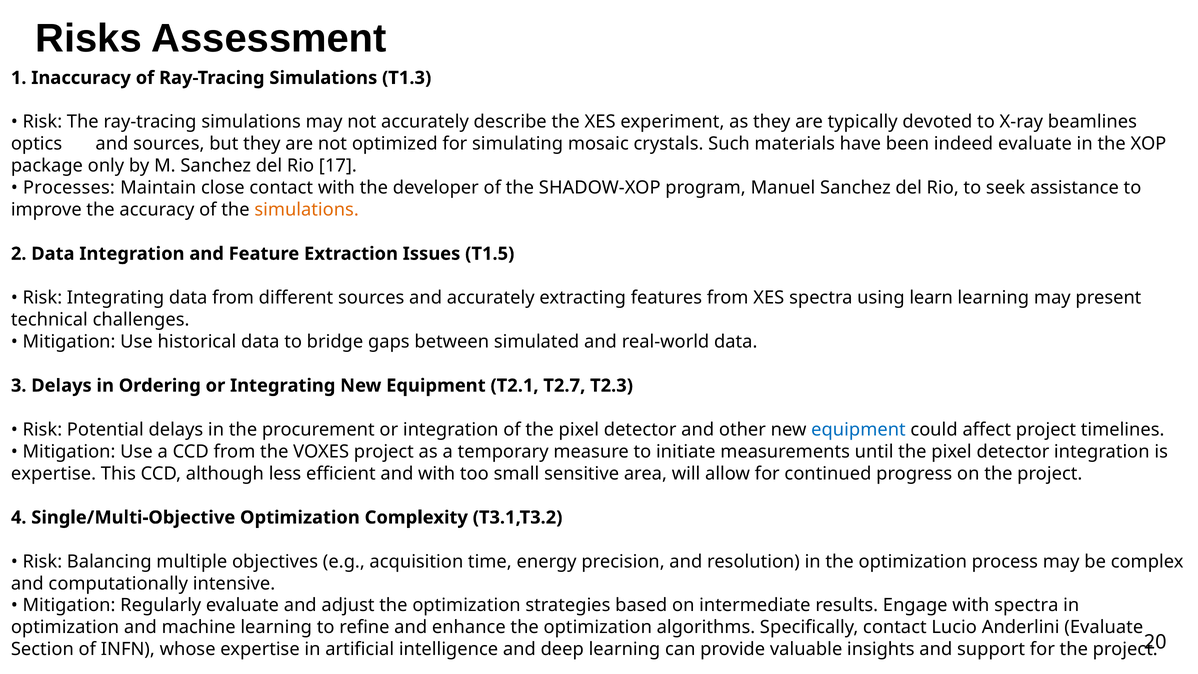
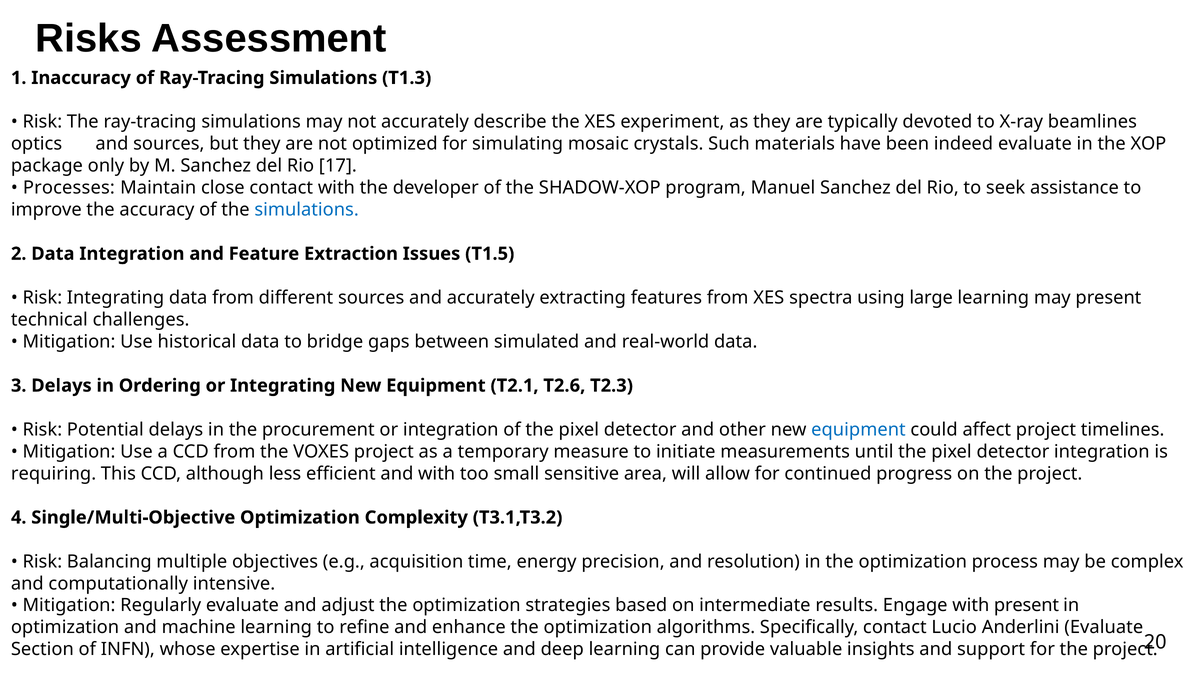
simulations colour: orange -> blue (307, 210)
learn: learn -> large (931, 298)
T2.7: T2.7 -> T2.6 (564, 386)
expertise: expertise -> requiring (54, 473)
with spectra: spectra -> present (1027, 605)
